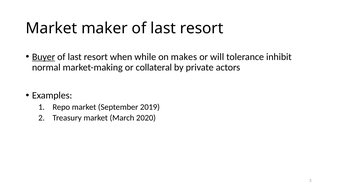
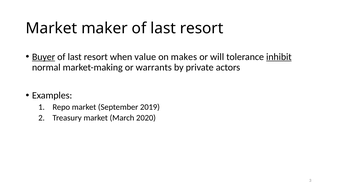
while: while -> value (145, 57)
inhibit underline: none -> present (279, 57)
collateral: collateral -> warrants (154, 68)
